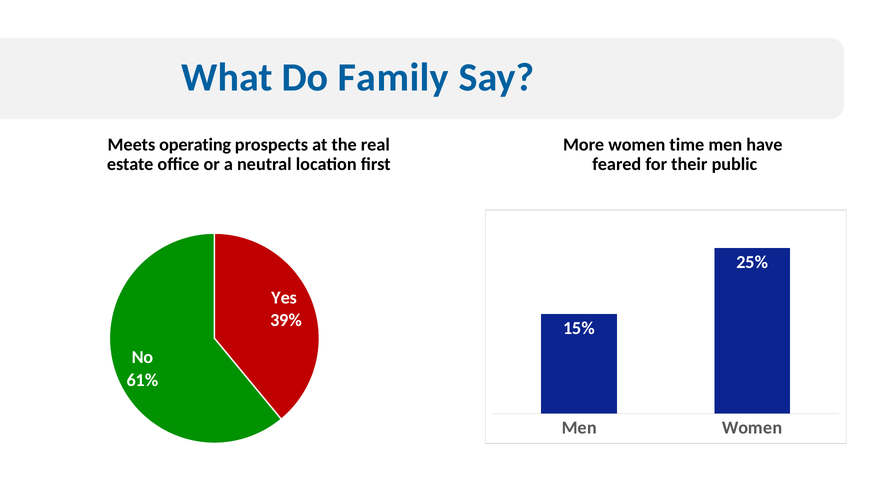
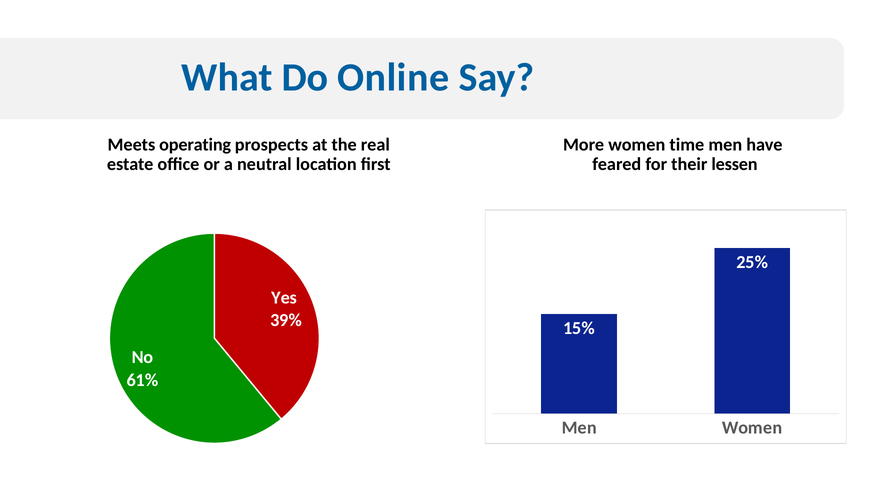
Family: Family -> Online (393, 78)
public: public -> lessen (735, 164)
